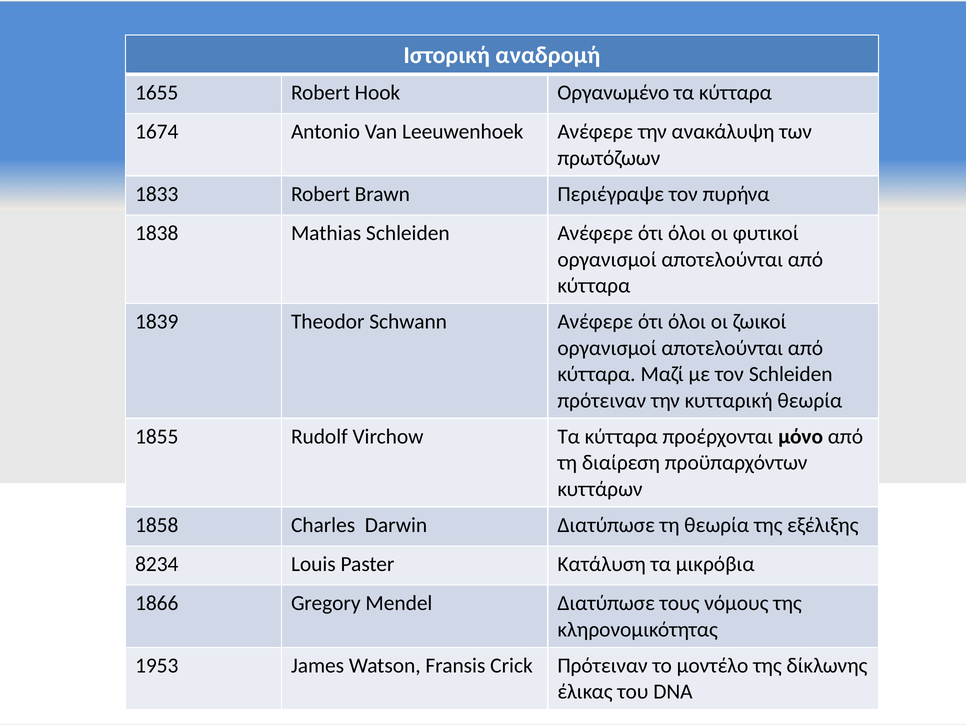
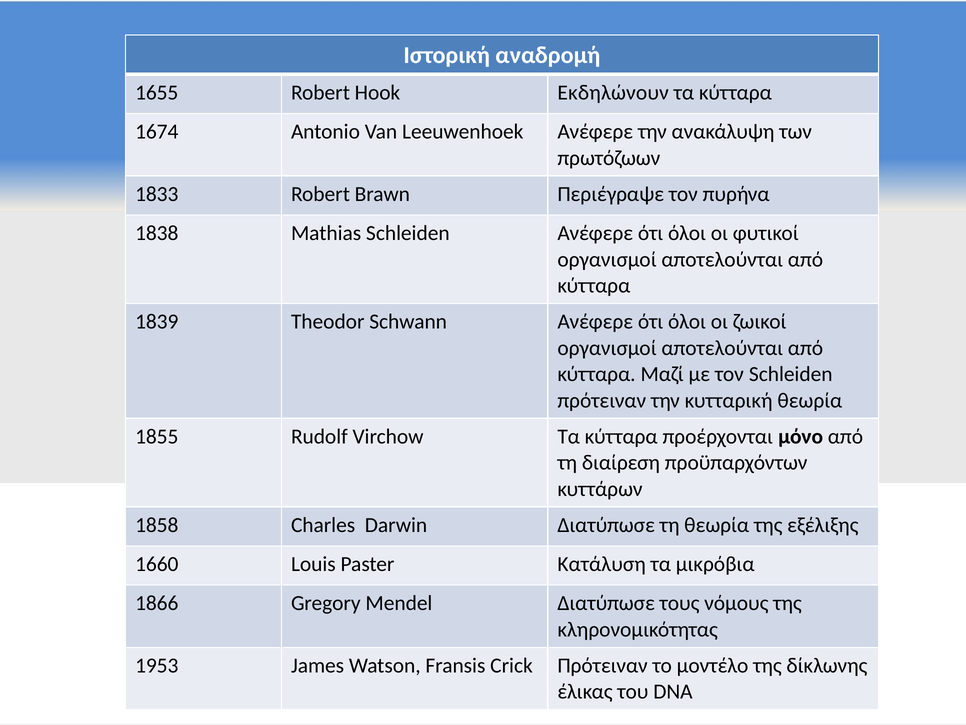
Οργανωμένο: Οργανωμένο -> Εκδηλώνουν (613, 93)
8234: 8234 -> 1660 (157, 564)
